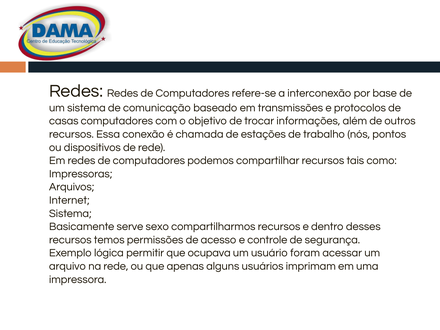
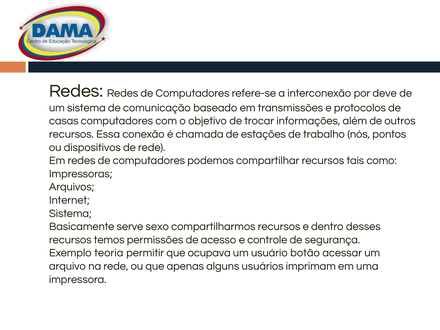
base: base -> deve (385, 93)
lógica: lógica -> teoria (109, 253)
foram: foram -> botão (305, 253)
